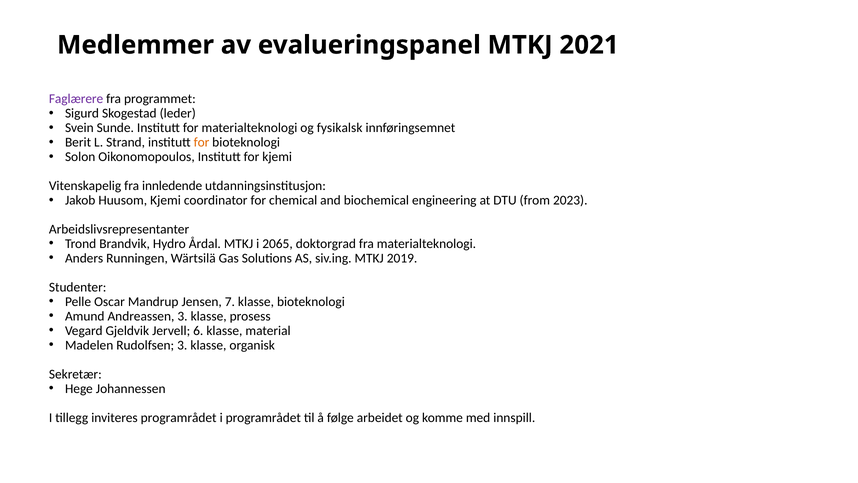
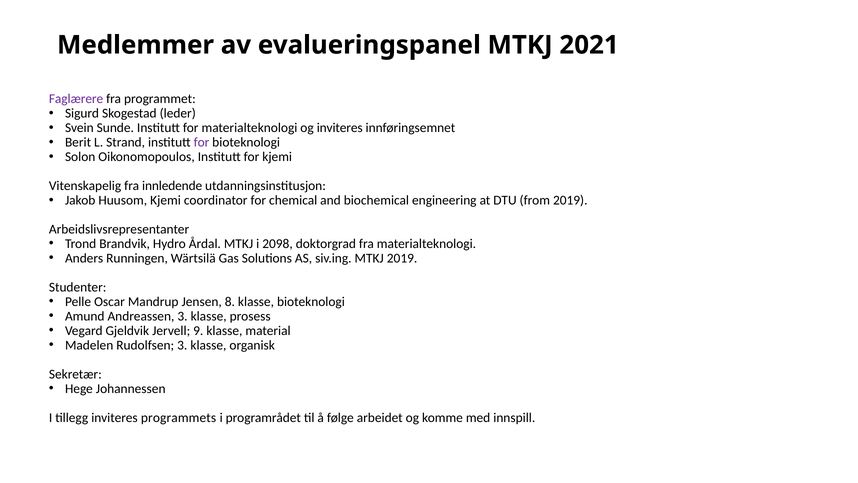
og fysikalsk: fysikalsk -> inviteres (340, 128)
for colour: orange -> purple (201, 142)
from 2023: 2023 -> 2019 (570, 200)
2065: 2065 -> 2098 (277, 243)
7: 7 -> 8 (230, 301)
6: 6 -> 9 (198, 330)
inviteres programrådet: programrådet -> programmets (179, 417)
